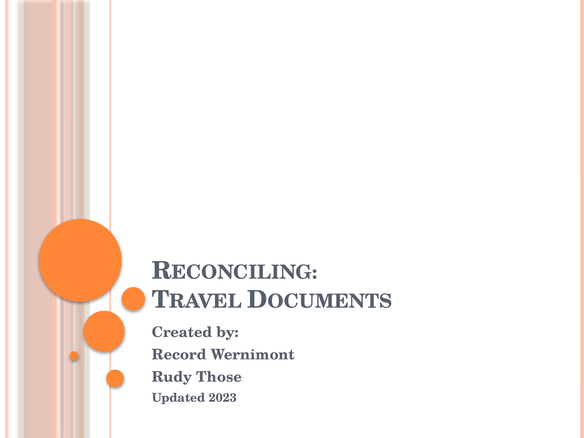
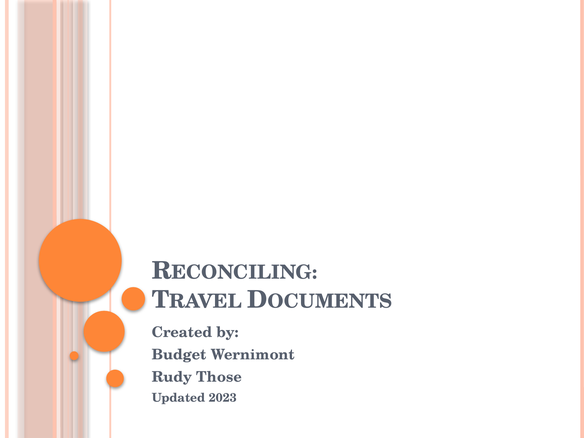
Record: Record -> Budget (179, 355)
